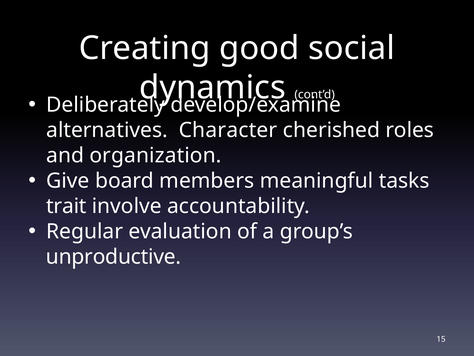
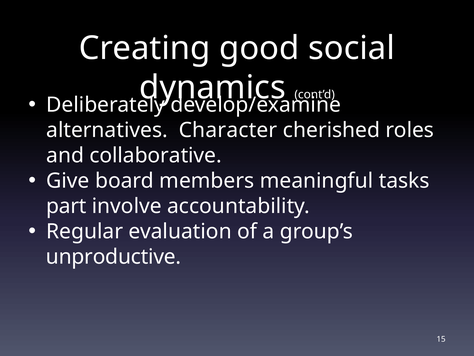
organization: organization -> collaborative (156, 155)
trait: trait -> part (66, 206)
